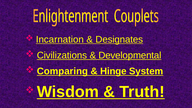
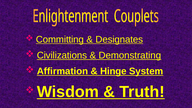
Incarnation: Incarnation -> Committing (60, 39)
Developmental: Developmental -> Demonstrating (130, 55)
Comparing: Comparing -> Affirmation (62, 71)
